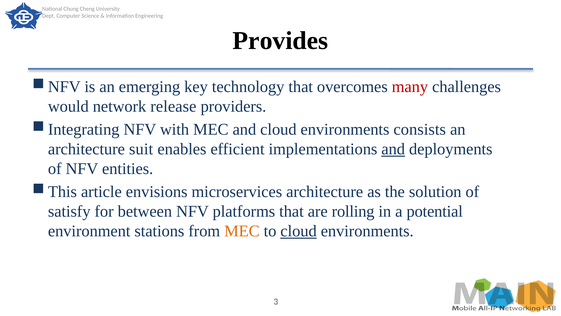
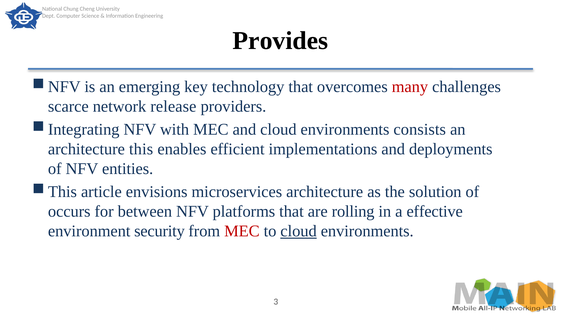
would: would -> scarce (68, 106)
suit: suit -> this (141, 149)
and underline: present -> none (393, 149)
satisfy: satisfy -> occurs (69, 211)
potential: potential -> effective (435, 211)
stations: stations -> security (159, 231)
MEC colour: orange -> red (242, 231)
